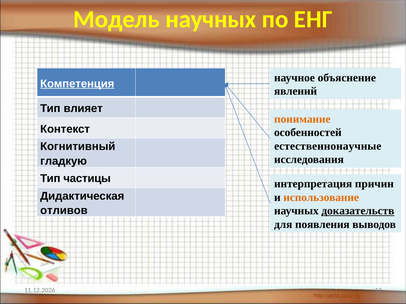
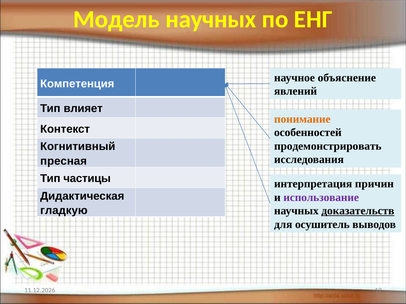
Компетенция underline: present -> none (77, 84)
естественнонаучные: естественнонаучные -> продемонстрировать (328, 146)
гладкую: гладкую -> пресная (64, 161)
использование colour: orange -> purple (321, 198)
отливов: отливов -> гладкую (64, 211)
появления: появления -> осушитель (322, 225)
